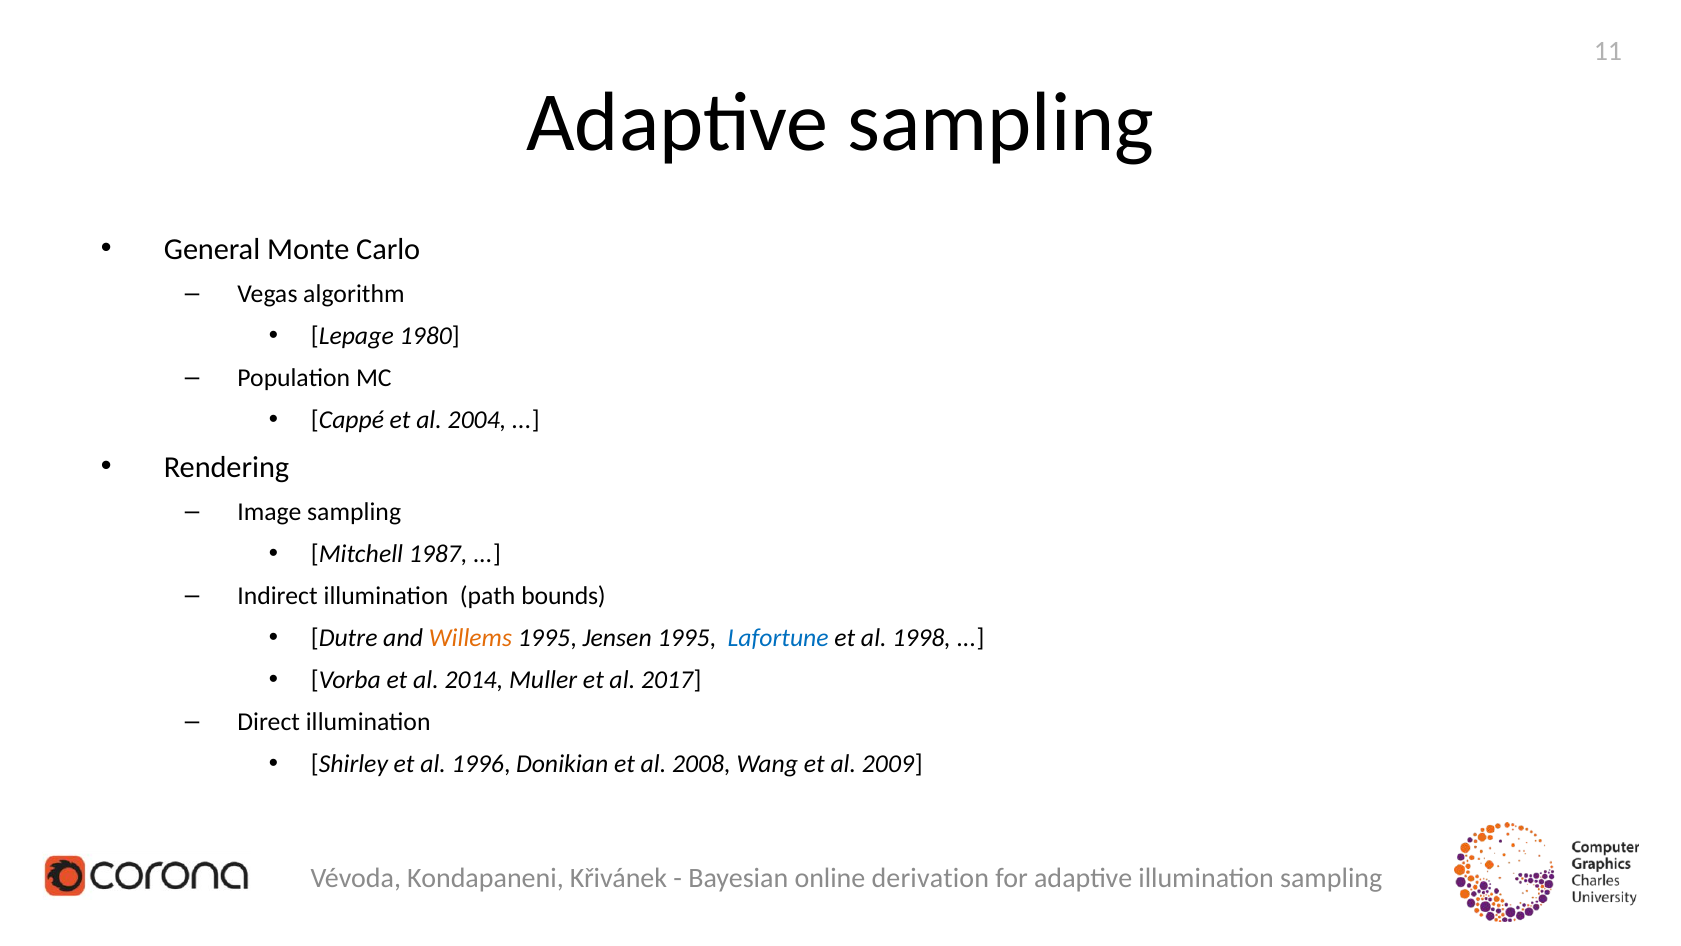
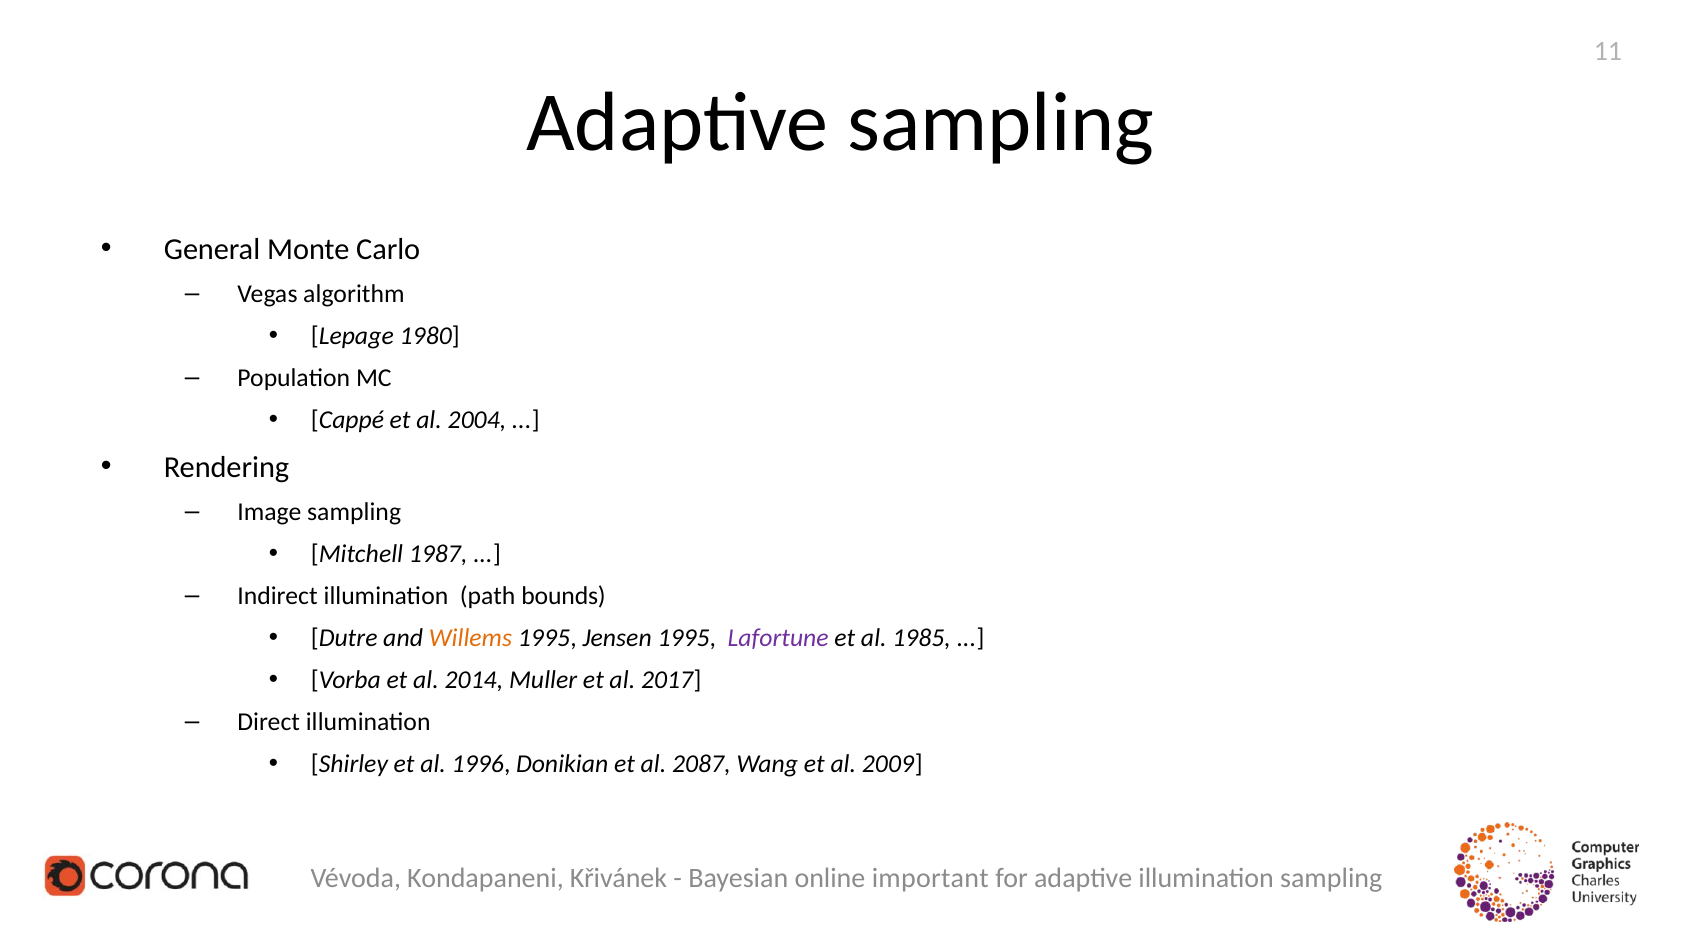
Lafortune colour: blue -> purple (778, 638)
1998: 1998 -> 1985 (922, 638)
2008: 2008 -> 2087 (701, 764)
derivation: derivation -> important (930, 878)
